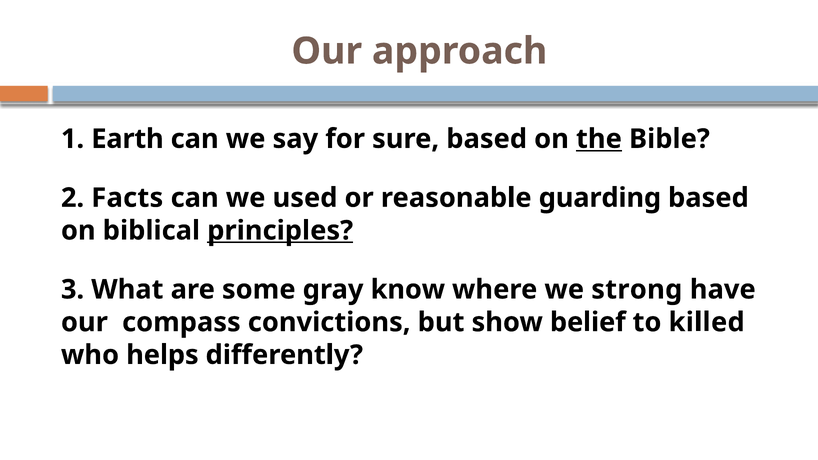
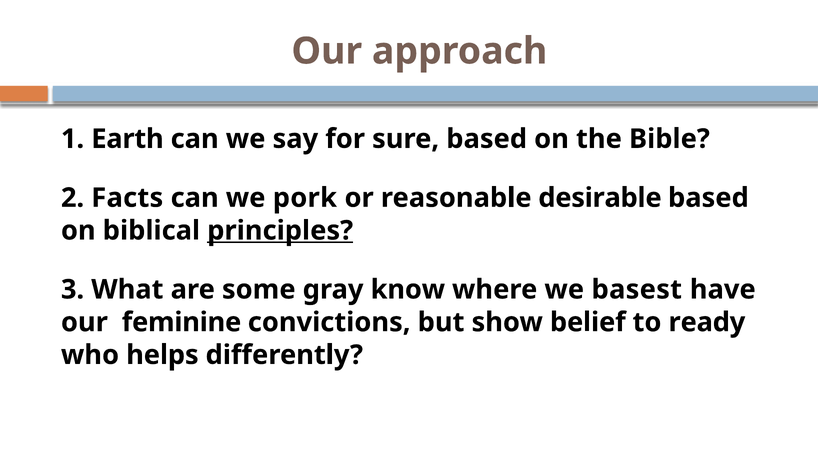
the underline: present -> none (599, 139)
used: used -> pork (305, 198)
guarding: guarding -> desirable (600, 198)
strong: strong -> basest (637, 290)
compass: compass -> feminine (181, 322)
killed: killed -> ready (707, 322)
